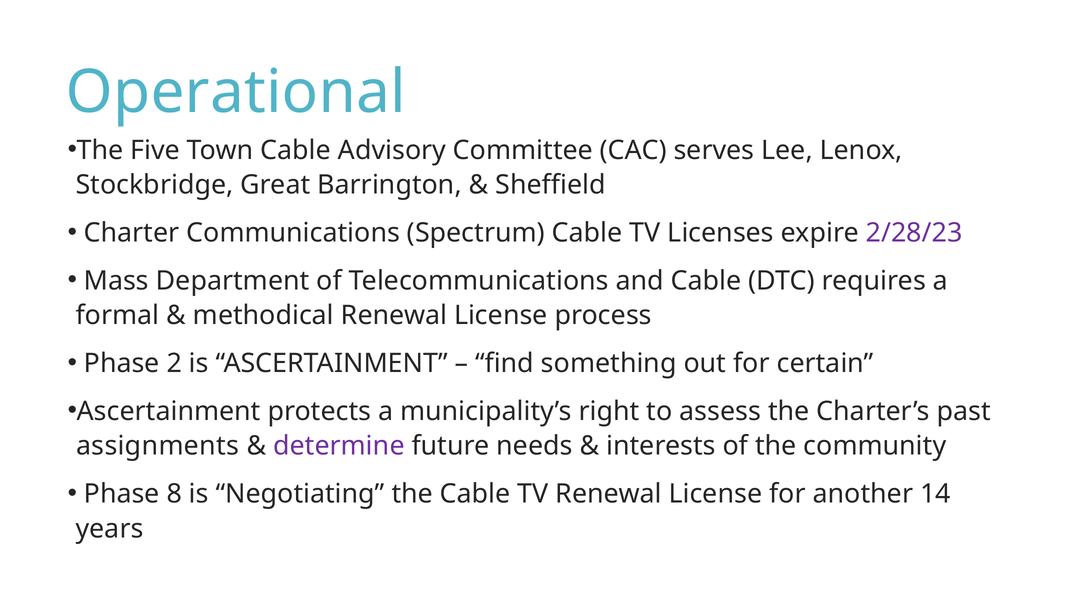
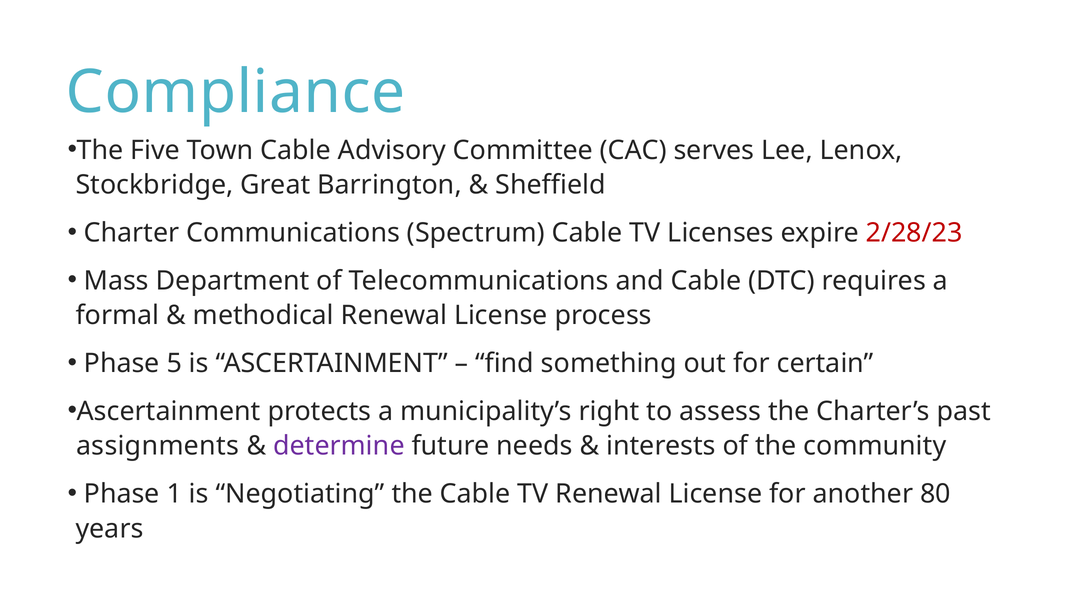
Operational: Operational -> Compliance (236, 93)
2/28/23 colour: purple -> red (914, 233)
2: 2 -> 5 (174, 363)
8: 8 -> 1 (174, 494)
14: 14 -> 80 (935, 494)
